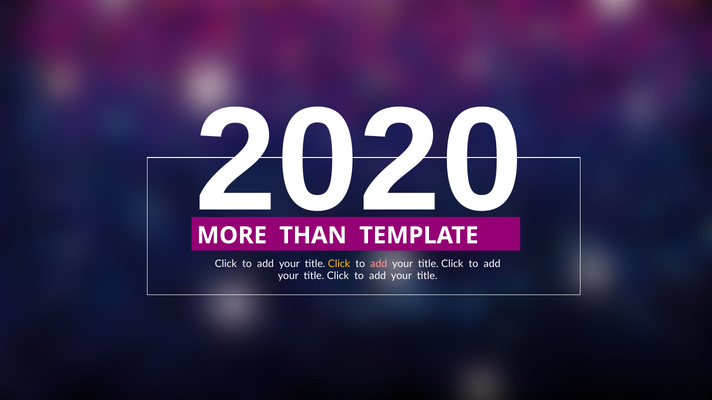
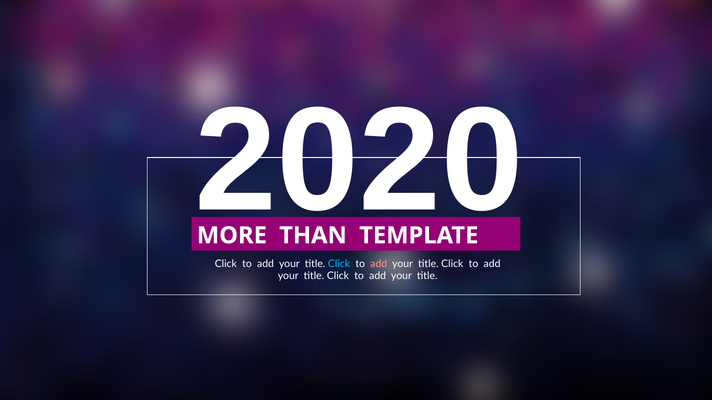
Click colour: yellow -> light blue (339, 264)
